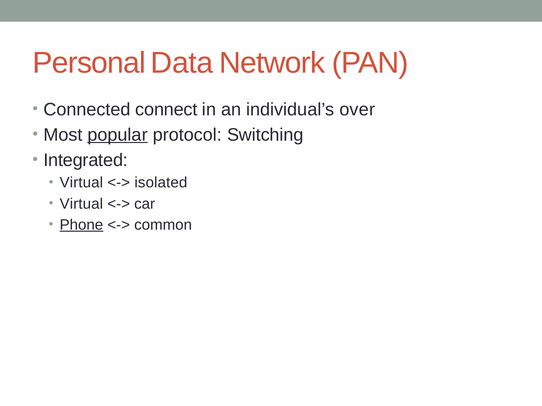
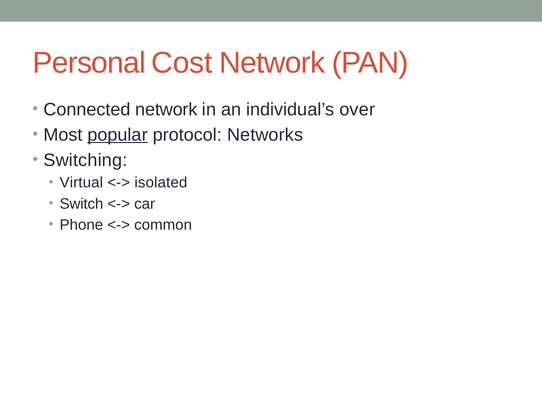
Data: Data -> Cost (182, 63)
Connected connect: connect -> network (166, 110)
Switching: Switching -> Networks (265, 135)
Integrated: Integrated -> Switching (85, 160)
Virtual: Virtual -> Switch (81, 204)
Phone underline: present -> none (81, 225)
